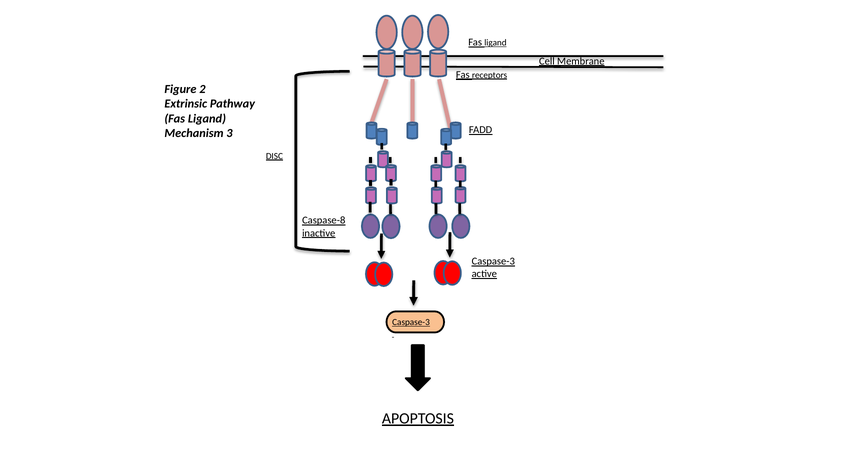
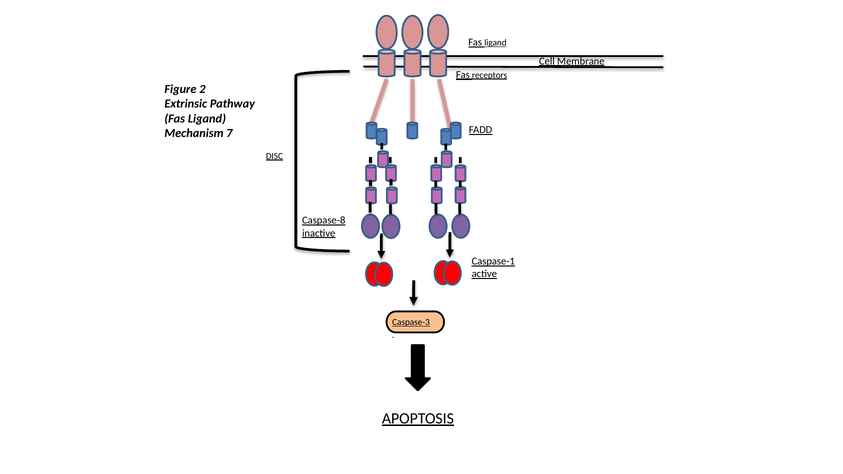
3: 3 -> 7 (229, 133)
Caspase-3: Caspase-3 -> Caspase-1 (493, 261)
